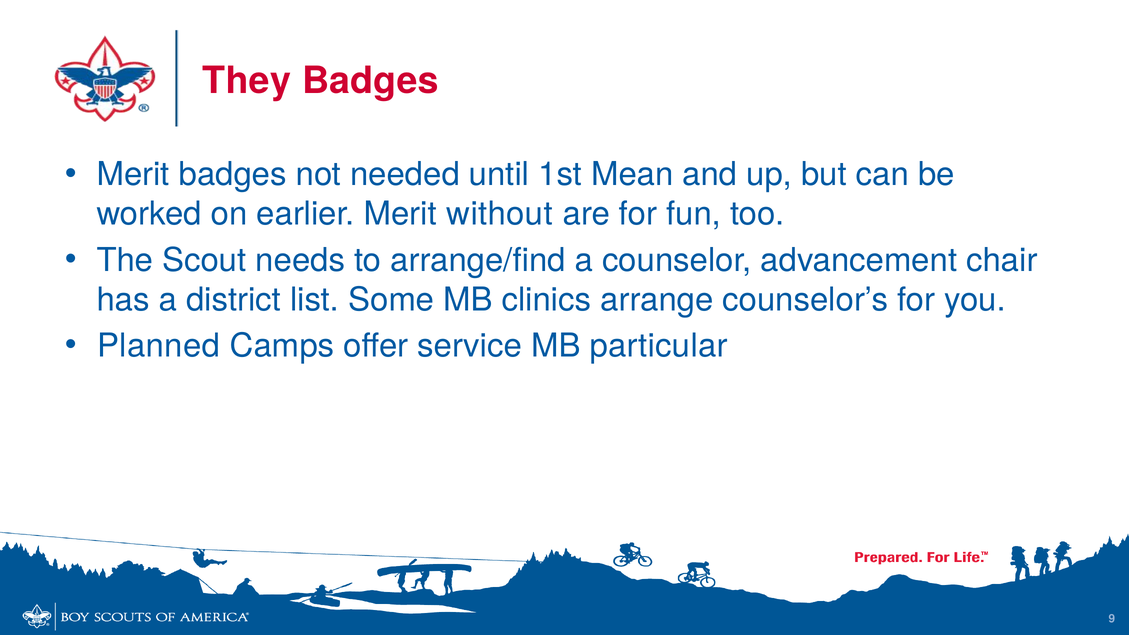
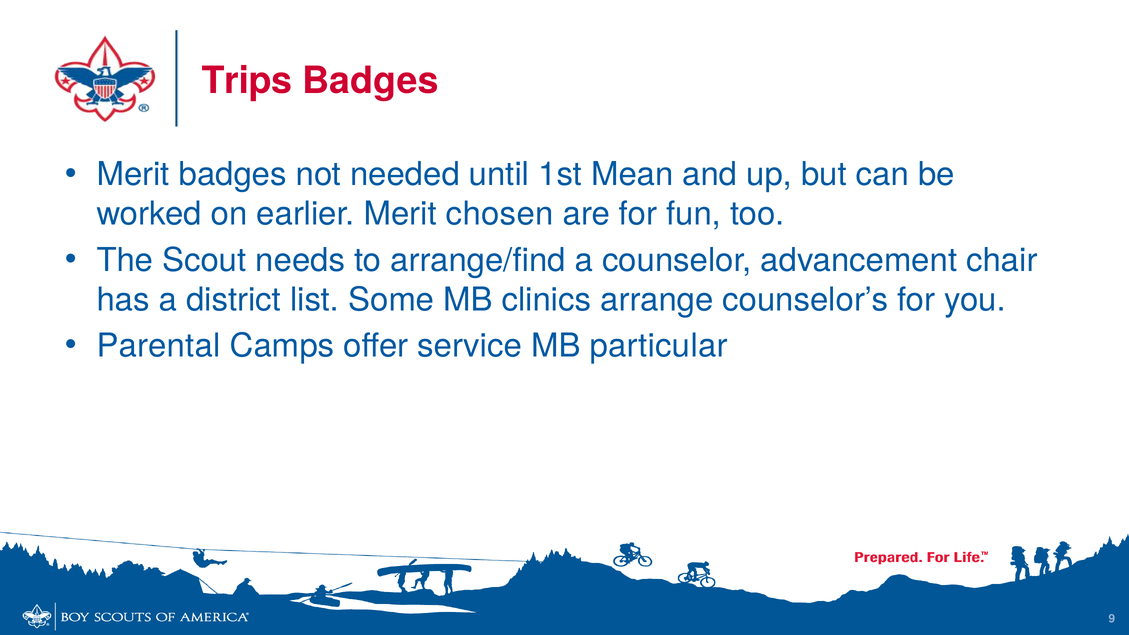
They: They -> Trips (247, 81)
without: without -> chosen (500, 214)
Planned: Planned -> Parental (159, 346)
